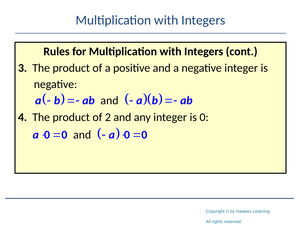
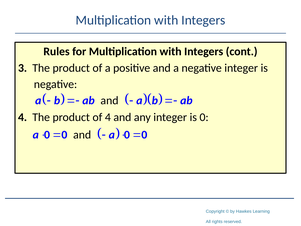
of 2: 2 -> 4 (108, 117)
